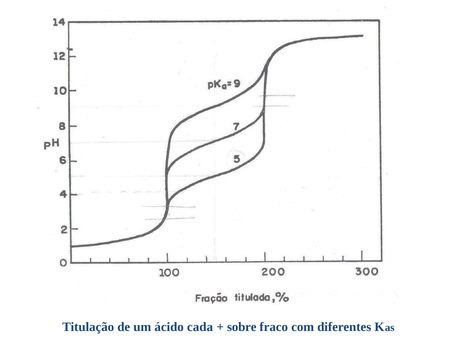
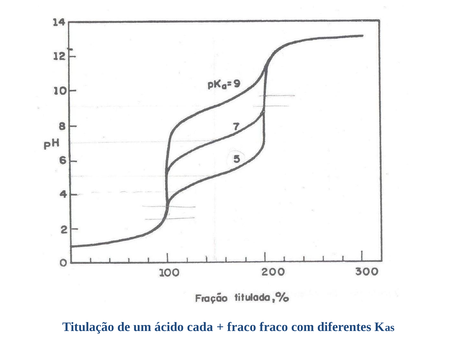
sobre: sobre -> fraco (242, 327)
